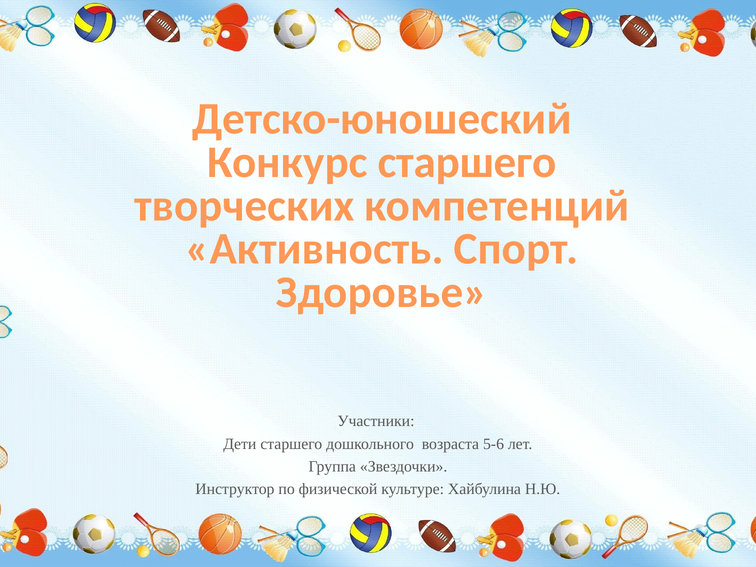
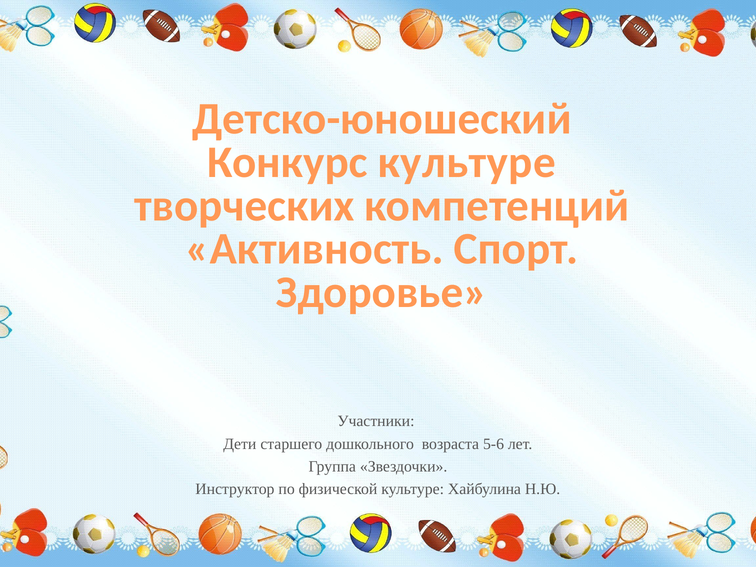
Конкурс старшего: старшего -> культуре (467, 162)
